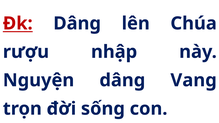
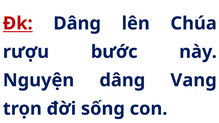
nhập: nhập -> bước (114, 52)
